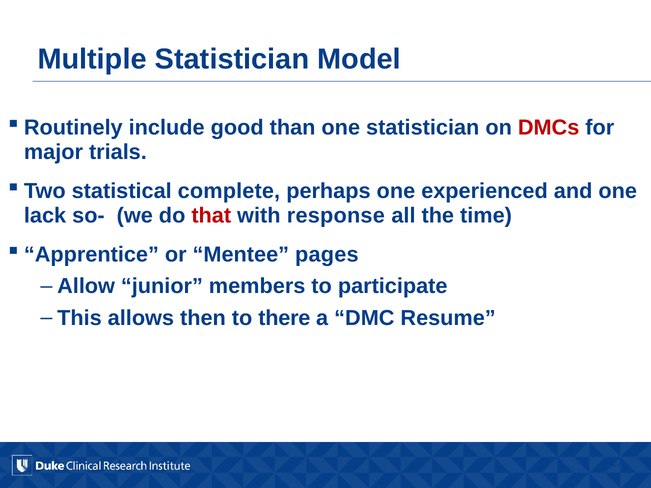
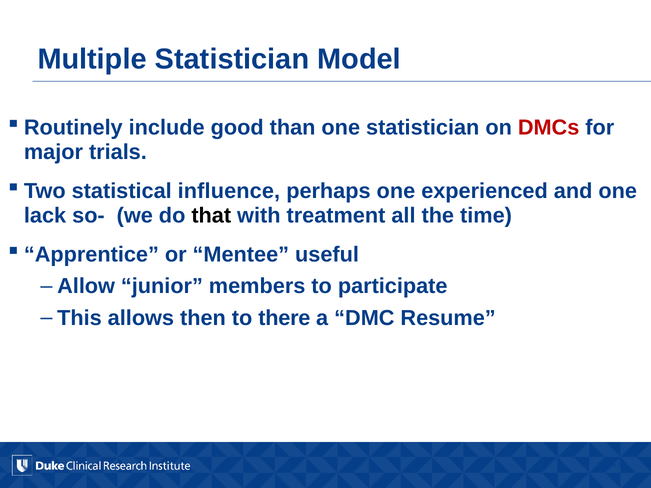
complete: complete -> influence (229, 191)
that colour: red -> black (211, 216)
response: response -> treatment (336, 216)
pages: pages -> useful (327, 255)
